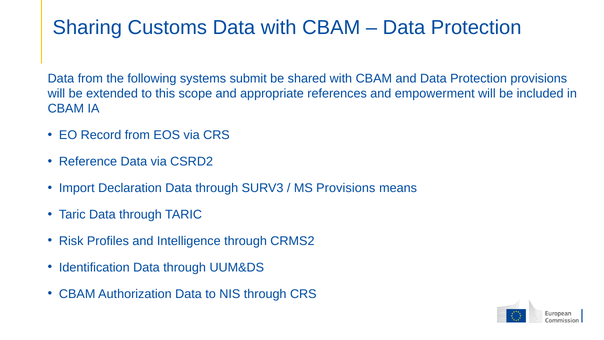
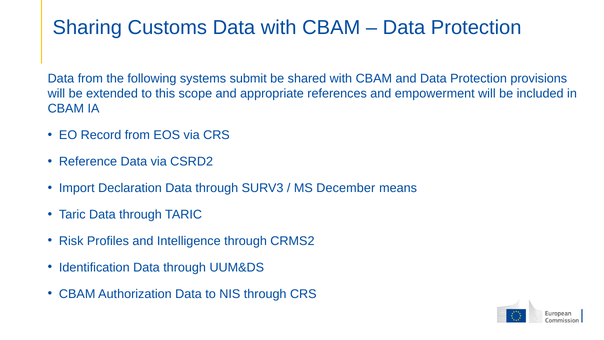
MS Provisions: Provisions -> December (346, 188)
